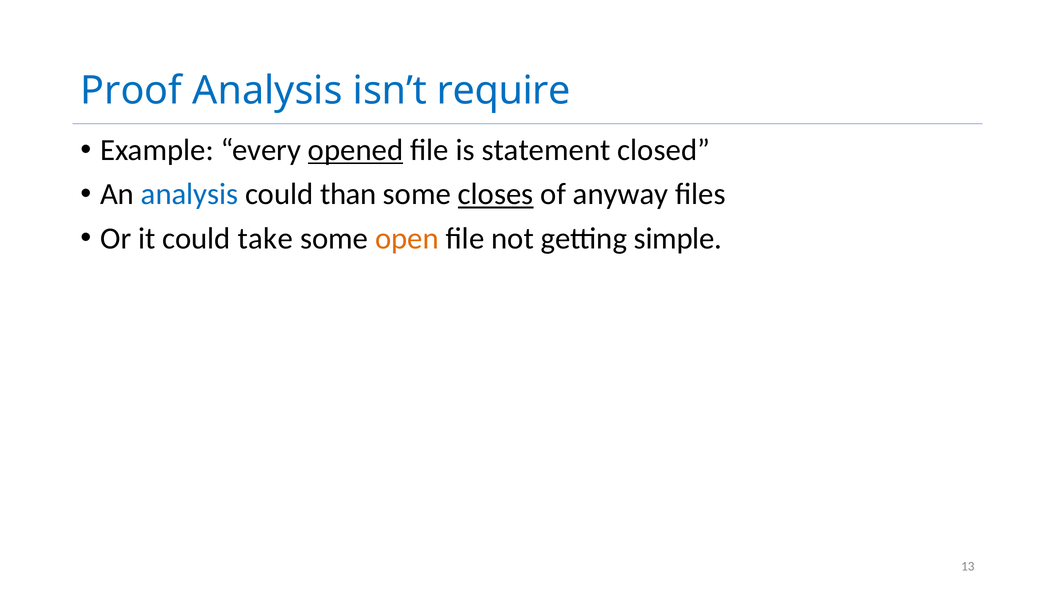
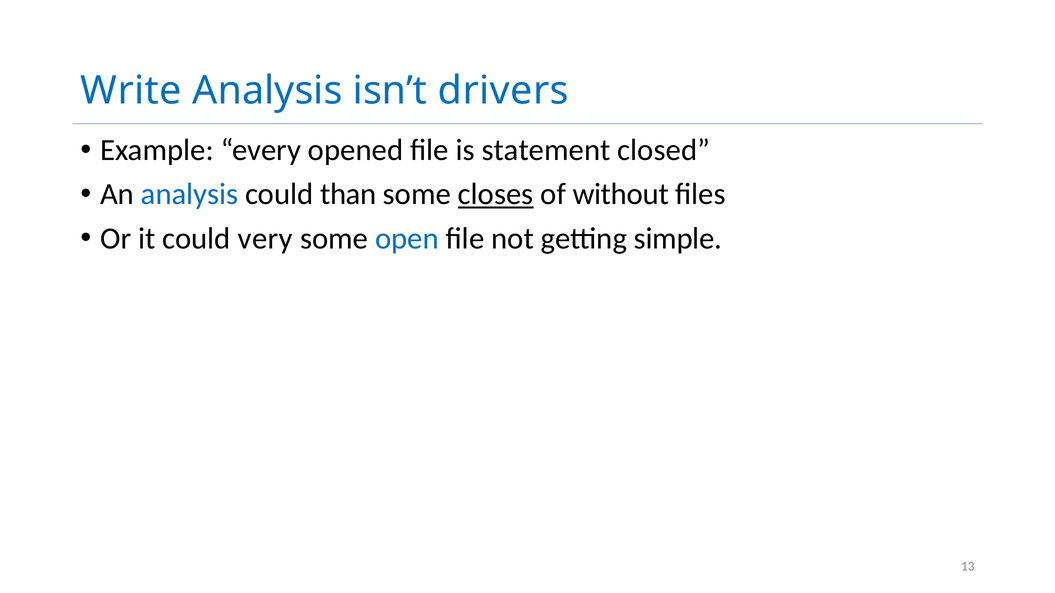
Proof: Proof -> Write (131, 91)
require: require -> drivers (503, 91)
opened underline: present -> none (356, 150)
anyway: anyway -> without (621, 194)
take: take -> very (265, 239)
open colour: orange -> blue (407, 239)
